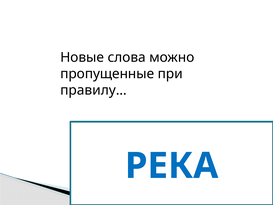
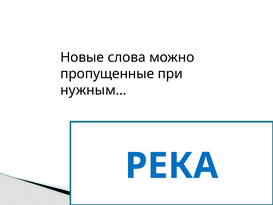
правилу…: правилу… -> нужным… (93, 90)
